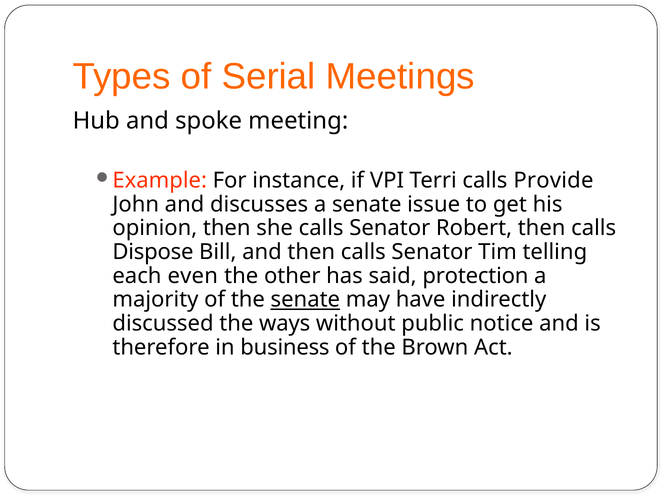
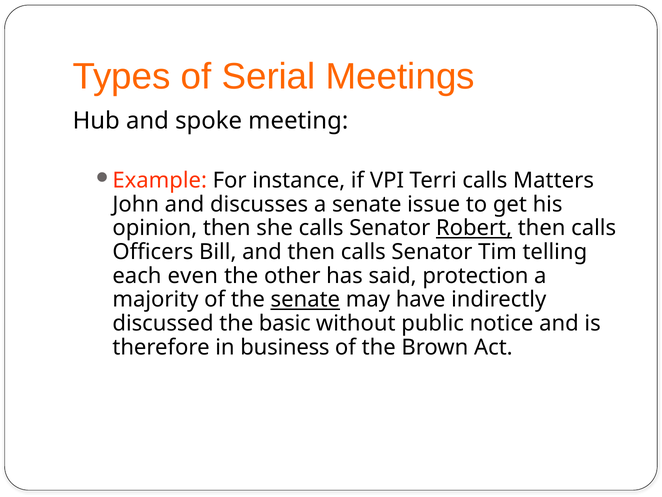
Provide: Provide -> Matters (554, 180)
Robert underline: none -> present (474, 228)
Dispose: Dispose -> Officers (153, 252)
ways: ways -> basic (285, 323)
